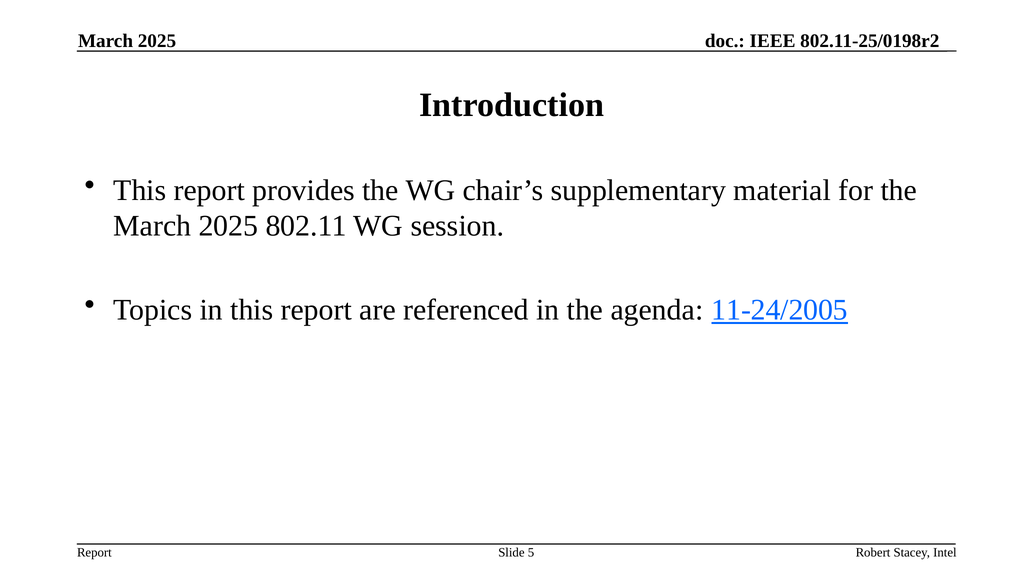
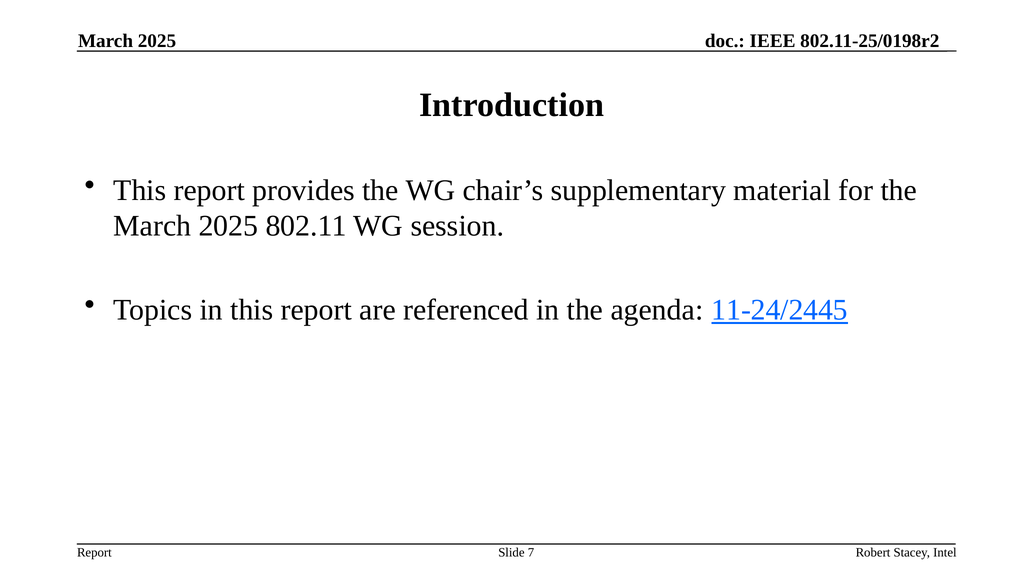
11-24/2005: 11-24/2005 -> 11-24/2445 (780, 310)
5: 5 -> 7 (531, 552)
